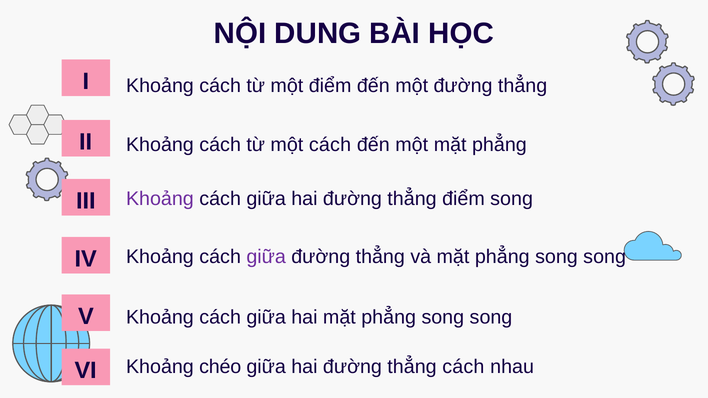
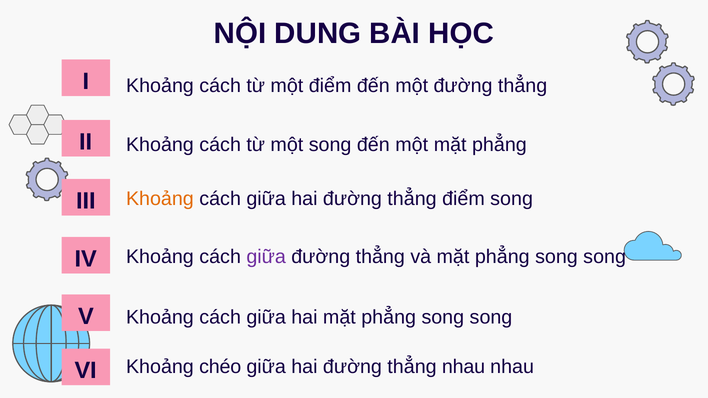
một cách: cách -> song (330, 145)
Khoảng colour: purple -> orange (160, 199)
thẳng cách: cách -> nhau (464, 367)
